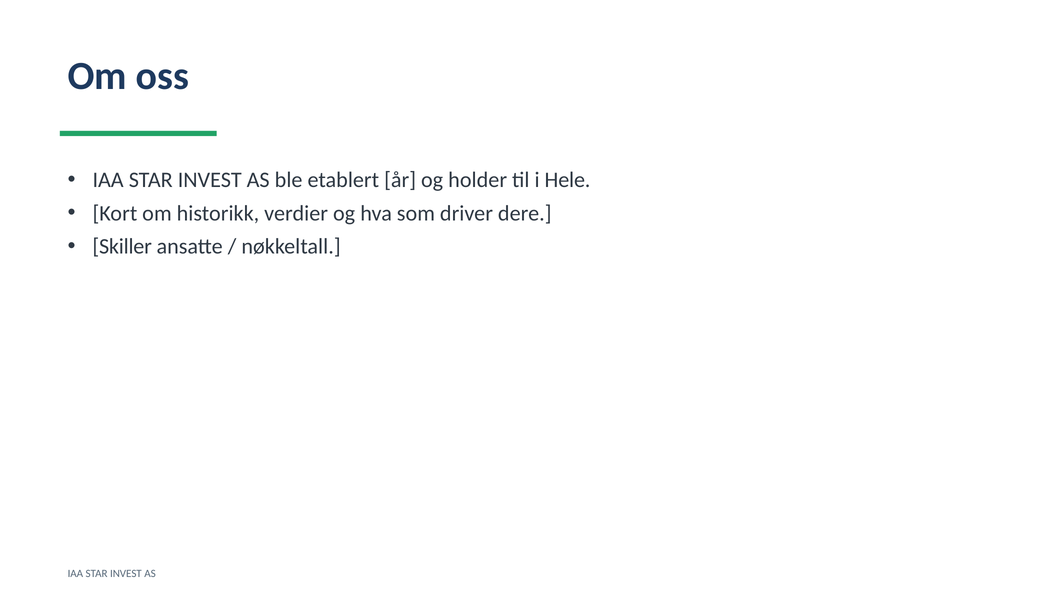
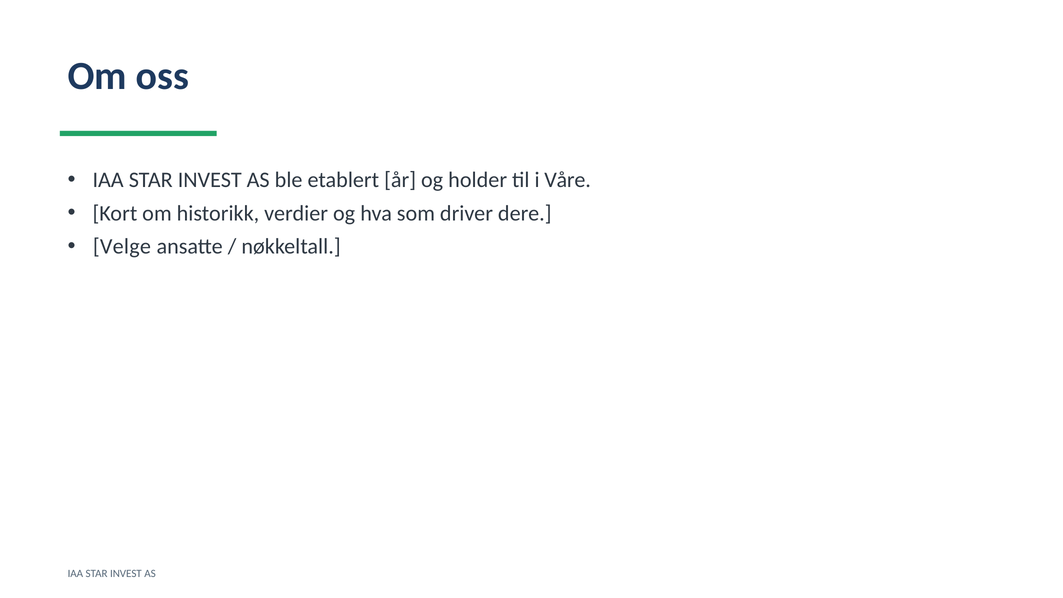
Hele: Hele -> Våre (568, 180)
Skiller: Skiller -> Velge (122, 247)
